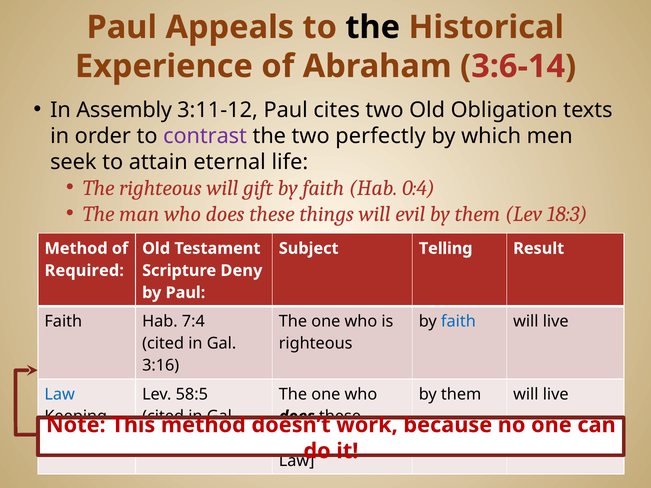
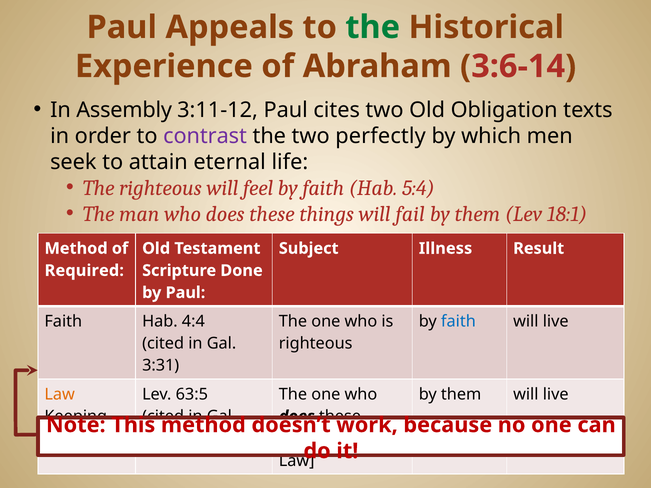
the colour: black -> green (373, 27)
gift: gift -> feel (258, 188)
0:4: 0:4 -> 5:4 (418, 188)
evil: evil -> fail (410, 214)
18:3: 18:3 -> 18:1 (567, 214)
Telling: Telling -> Illness (446, 249)
Deny: Deny -> Done (241, 271)
7:4: 7:4 -> 4:4 (193, 321)
3:16: 3:16 -> 3:31 (161, 366)
Law colour: blue -> orange (60, 394)
58:5: 58:5 -> 63:5 (192, 394)
